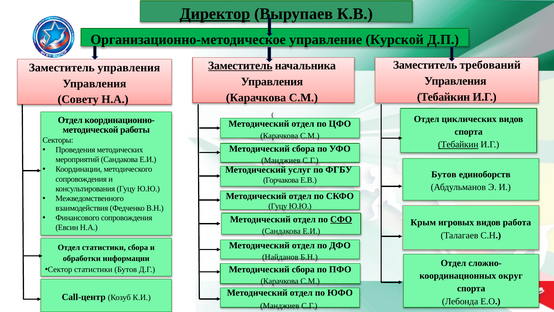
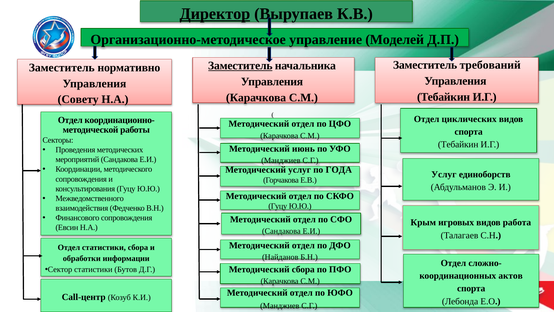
Курской: Курской -> Моделей (395, 39)
Заместитель управления: управления -> нормативно (129, 68)
Тебайкин underline: present -> none (458, 144)
сбора: сбора -> июнь (303, 149)
ФГБУ: ФГБУ -> ГОДА (339, 170)
Бутов: Бутов -> Услуг (444, 174)
СФО underline: present -> none (341, 219)
округ: округ -> актов (511, 275)
